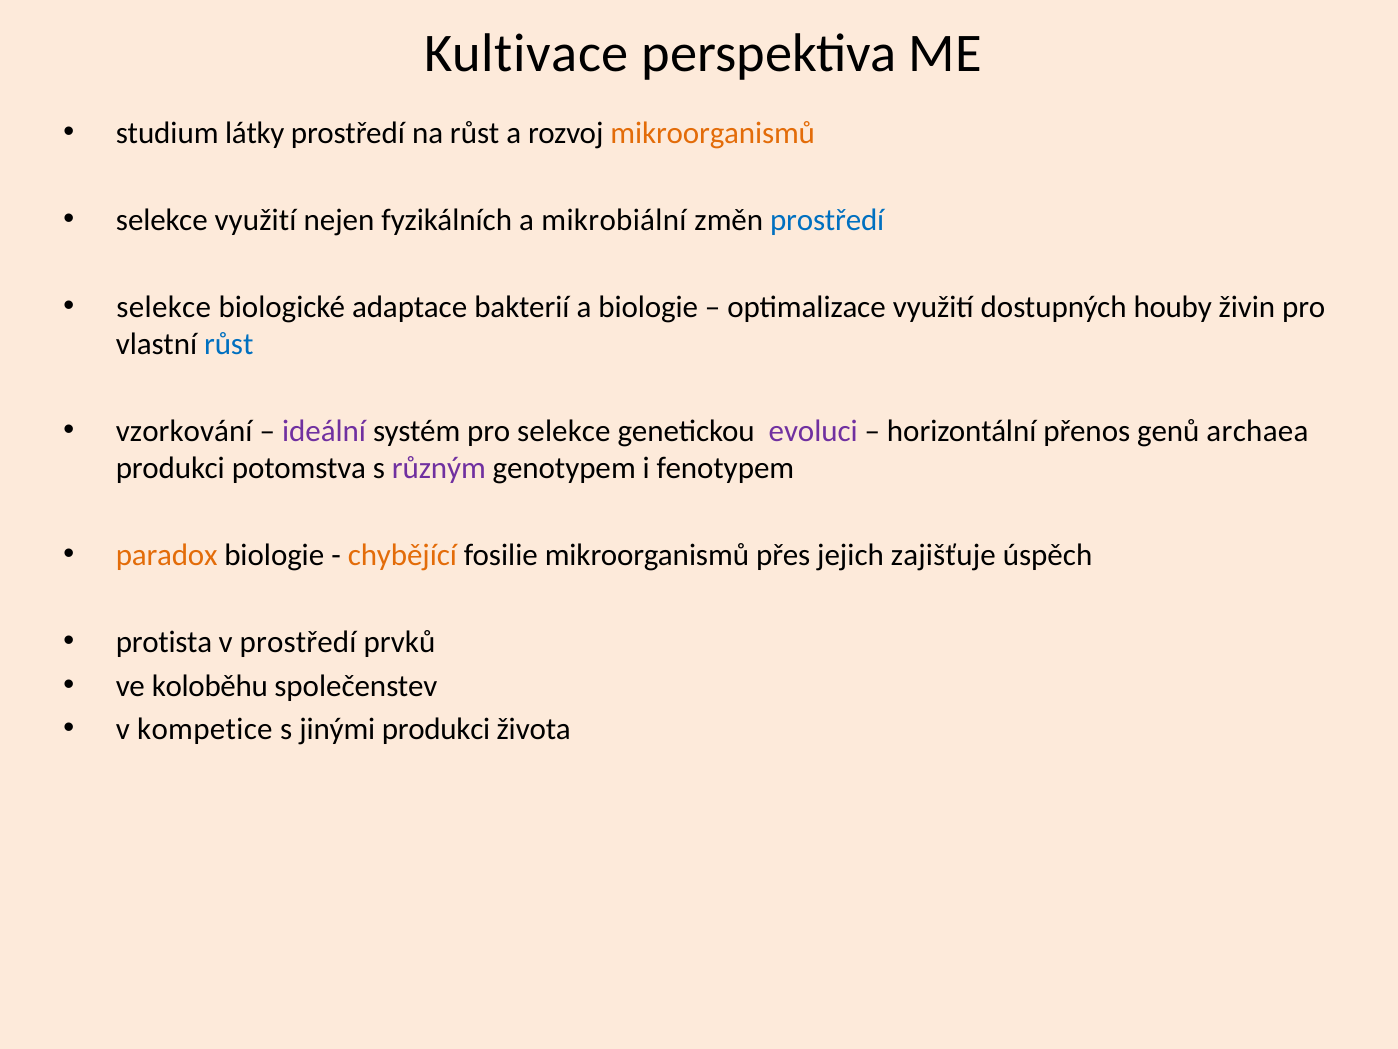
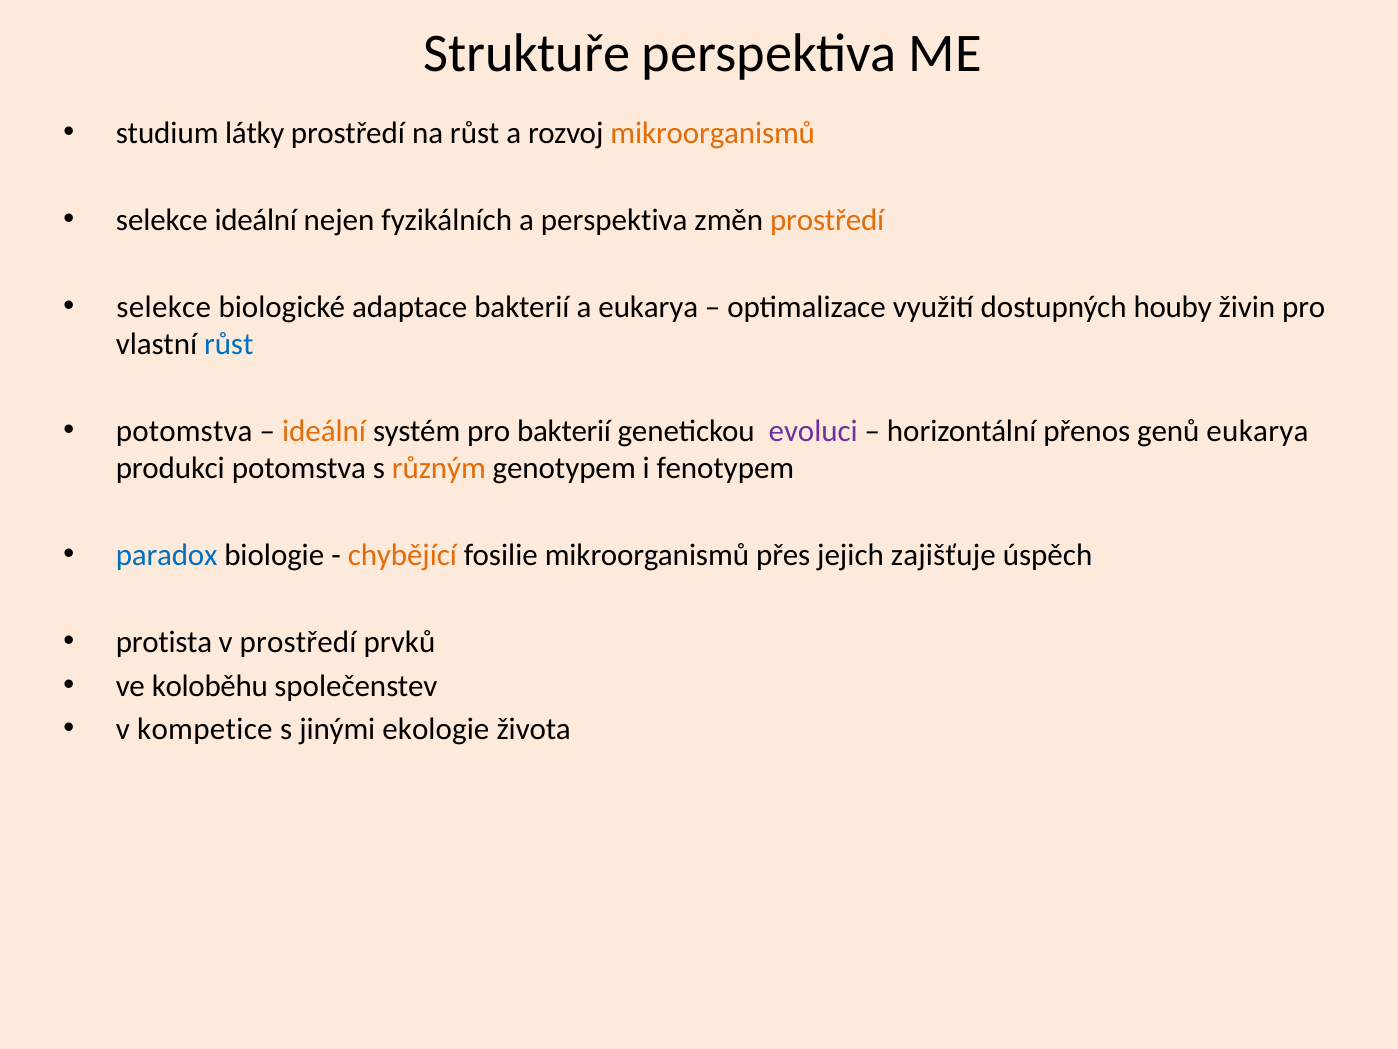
Kultivace: Kultivace -> Struktuře (527, 54)
selekce využití: využití -> ideální (256, 220)
a mikrobiální: mikrobiální -> perspektiva (614, 220)
prostředí colour: blue -> orange (827, 220)
a biologie: biologie -> eukarya (648, 307)
vzorkování: vzorkování -> potomstva (184, 431)
ideální colour: purple -> orange (324, 431)
pro selekce: selekce -> bakterií (564, 431)
genů archaea: archaea -> eukarya (1258, 431)
různým colour: purple -> orange (439, 468)
paradox colour: orange -> blue (167, 555)
jinými produkci: produkci -> ekologie (436, 729)
